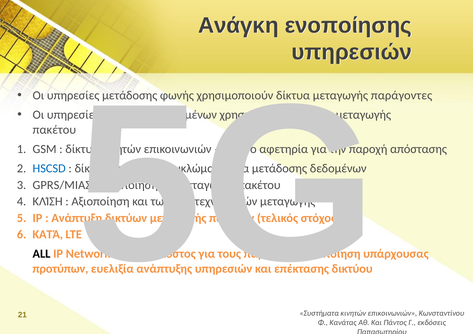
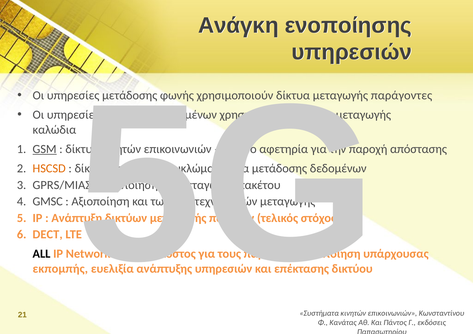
πακέτου: πακέτου -> καλώδια (54, 130)
GSM underline: none -> present (45, 149)
HSCSD colour: blue -> orange (49, 169)
ΚΛΊΣΗ: ΚΛΊΣΗ -> GMSC (48, 202)
ΚΑΤΆ: ΚΑΤΆ -> DECT (48, 235)
προτύπων: προτύπων -> εκπομπής (60, 269)
